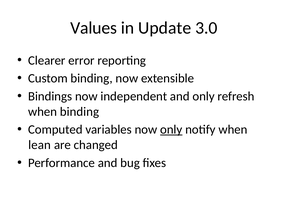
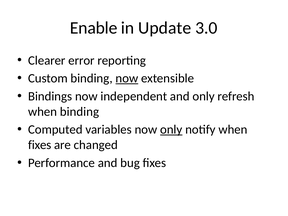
Values: Values -> Enable (94, 28)
now underline: none -> present (127, 78)
lean: lean -> fixes (40, 145)
